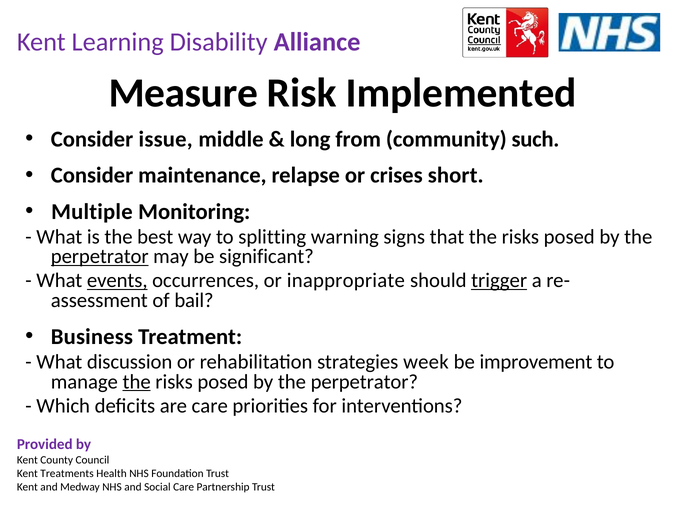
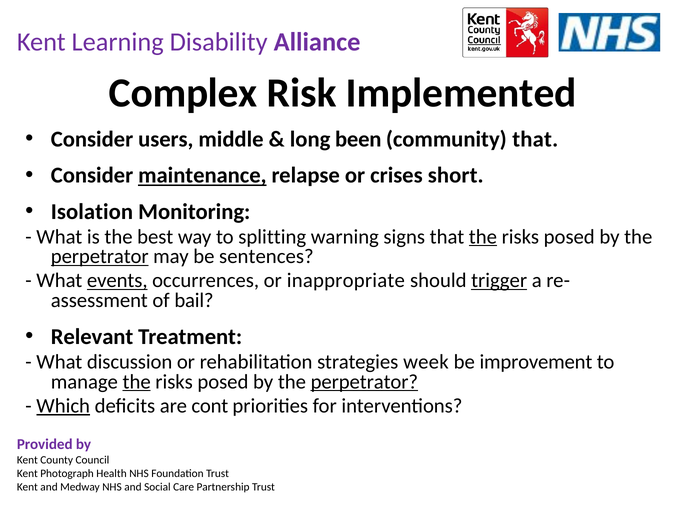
Measure: Measure -> Complex (183, 93)
issue: issue -> users (166, 140)
from: from -> been (358, 140)
community such: such -> that (535, 140)
maintenance underline: none -> present (202, 176)
Multiple: Multiple -> Isolation (92, 212)
the underline: none -> present (483, 237)
significant: significant -> sentences (266, 257)
Business: Business -> Relevant (92, 337)
perpetrator underline: none -> present (364, 382)
Which underline: none -> present (63, 406)
are care: care -> cont (210, 406)
Treatments: Treatments -> Photograph (67, 474)
